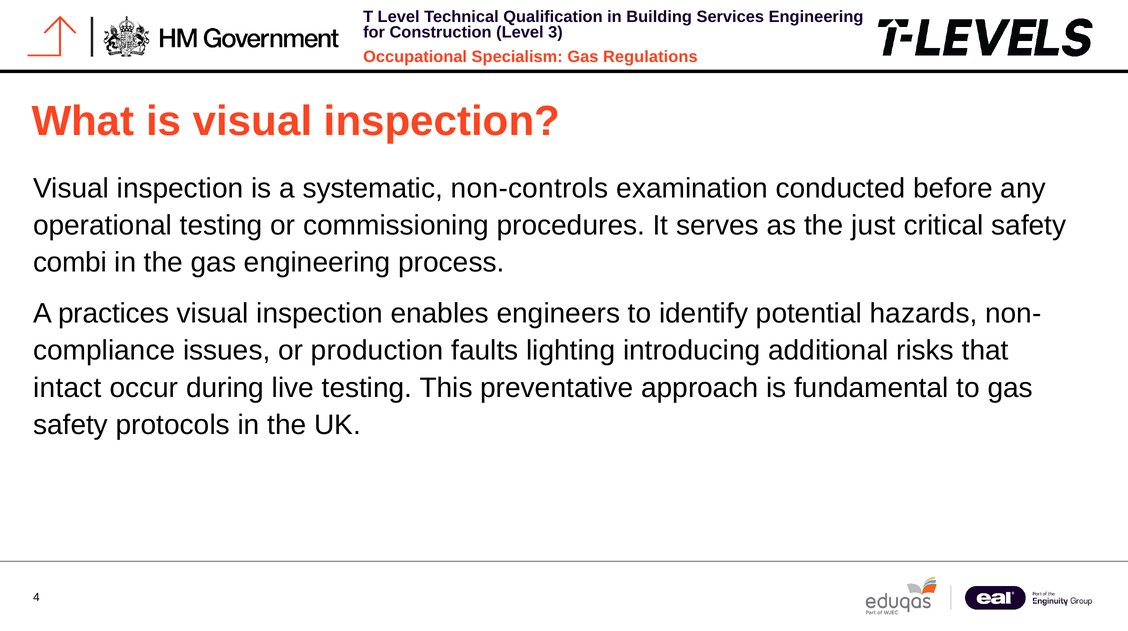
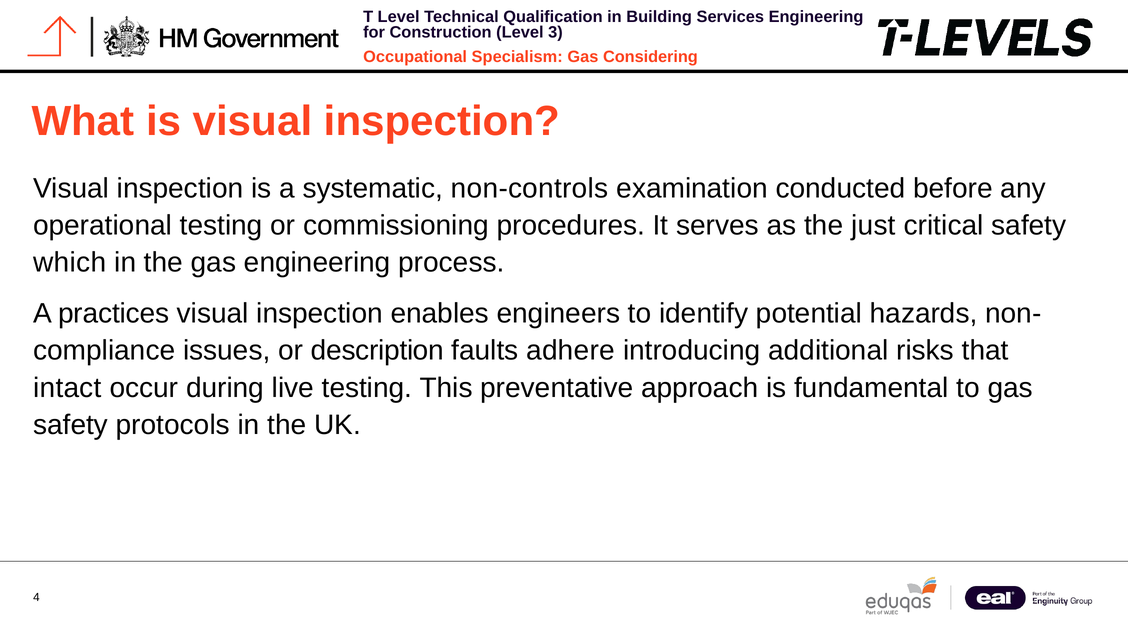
Regulations: Regulations -> Considering (650, 57)
combi: combi -> which (70, 262)
production: production -> description (377, 350)
lighting: lighting -> adhere (571, 350)
